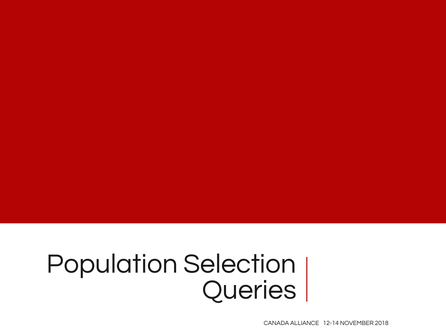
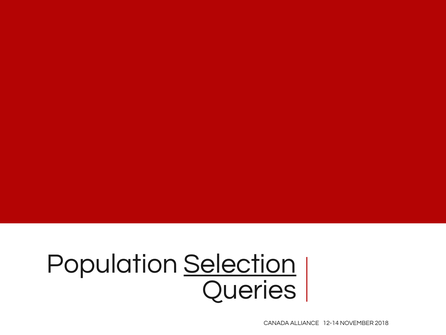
Selection underline: none -> present (240, 263)
